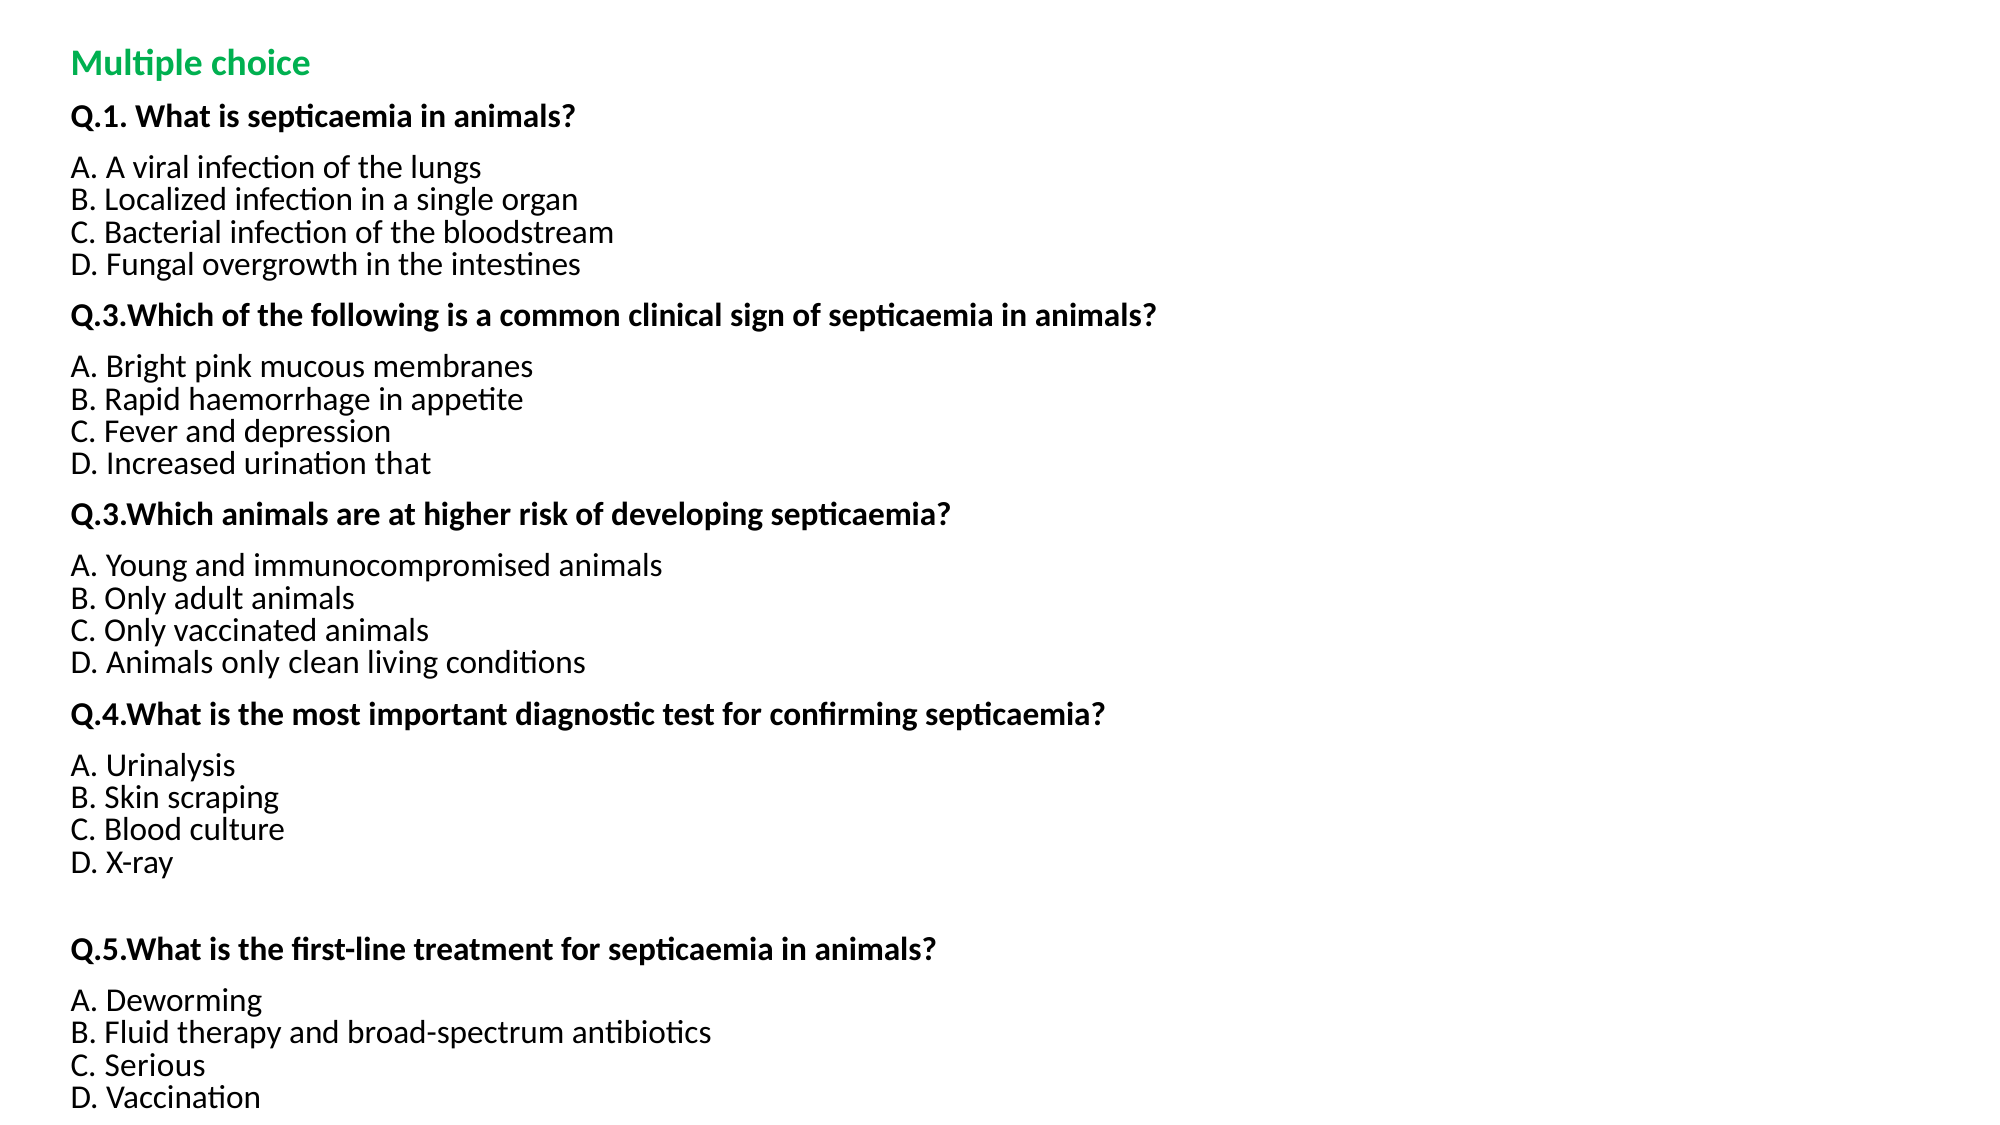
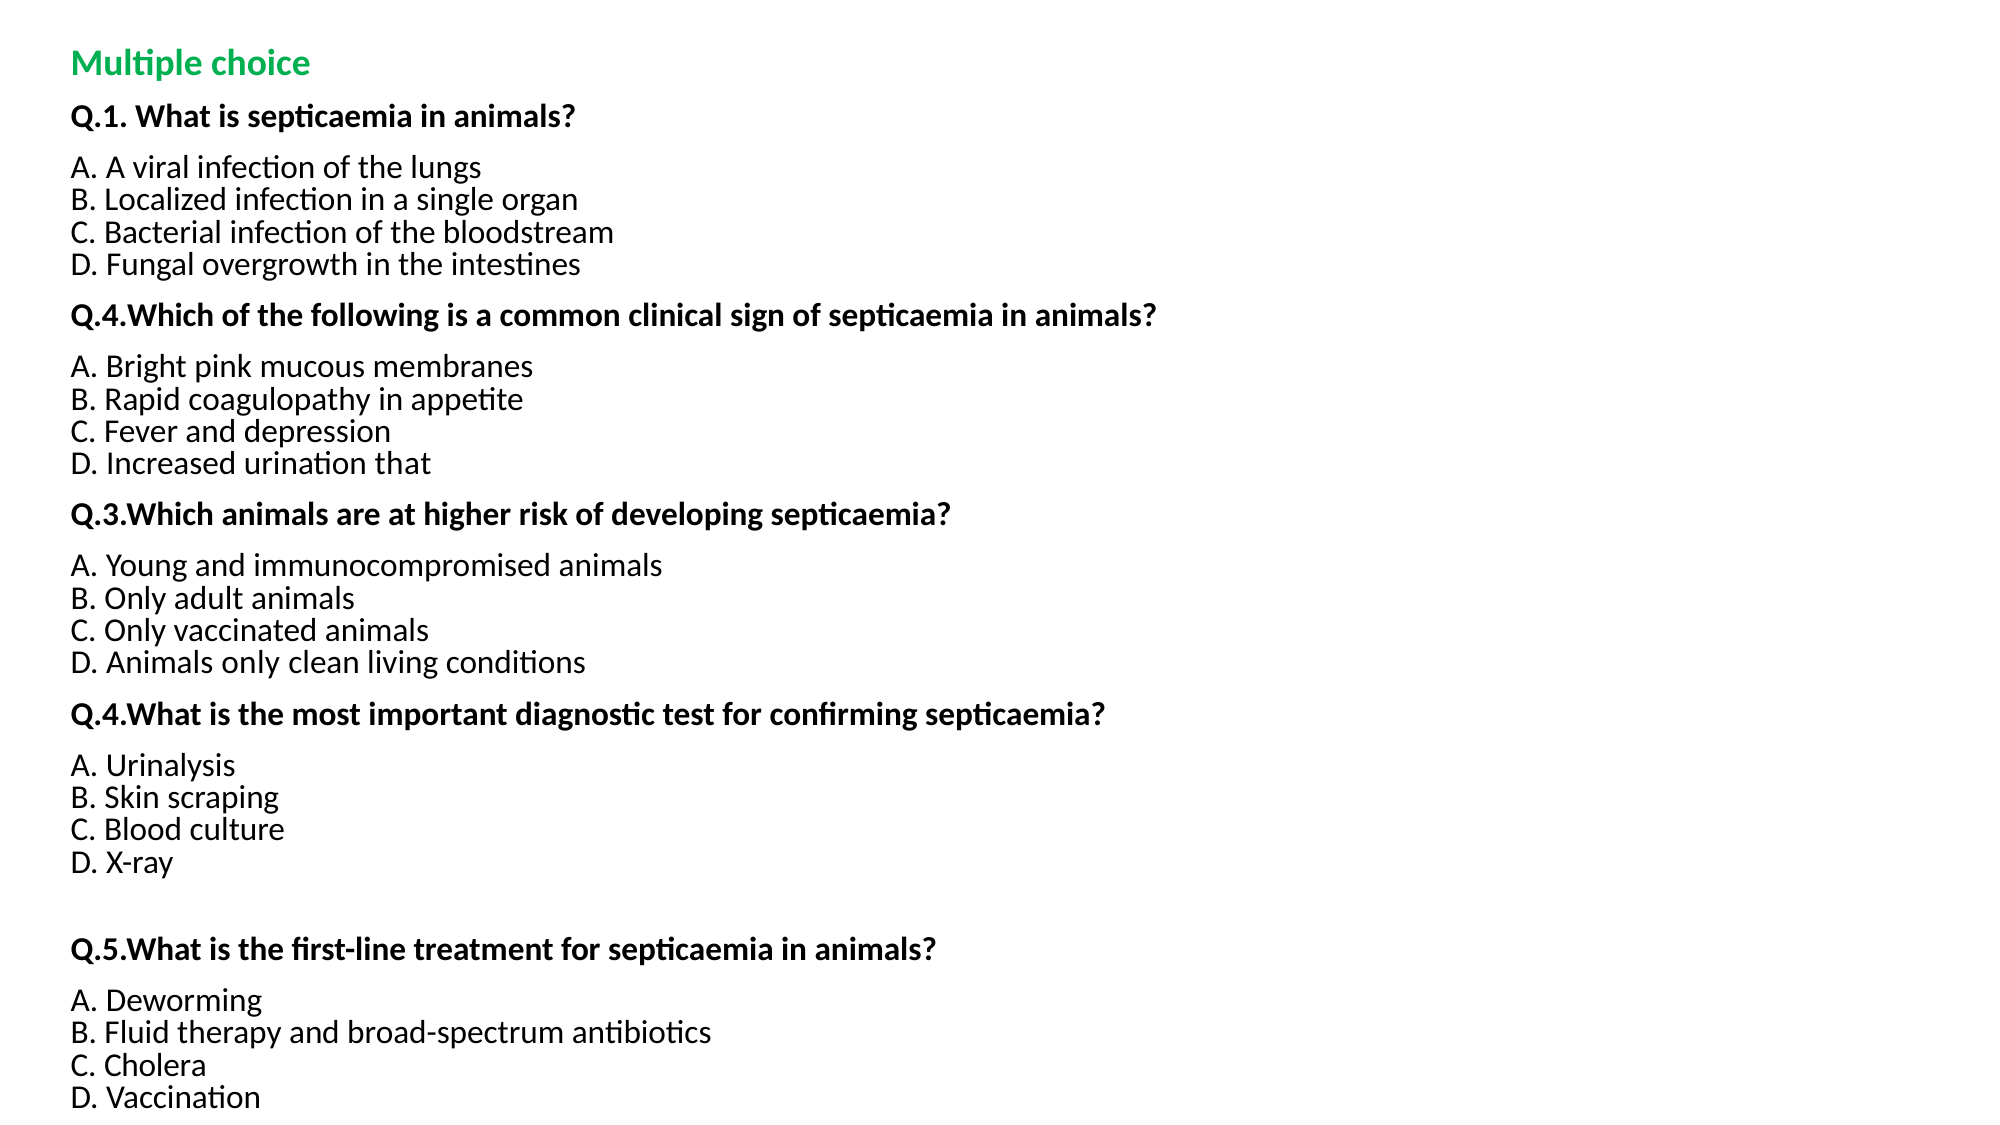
Q.3.Which: Q.3.Which -> Q.4.Which (142, 316)
haemorrhage: haemorrhage -> coagulopathy (280, 399)
Serious: Serious -> Cholera (155, 1065)
